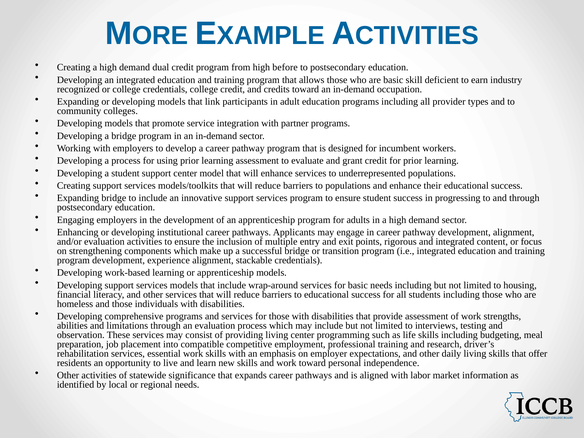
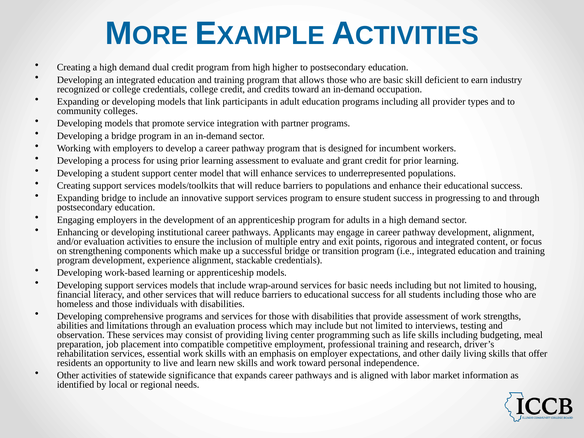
before: before -> higher (285, 67)
